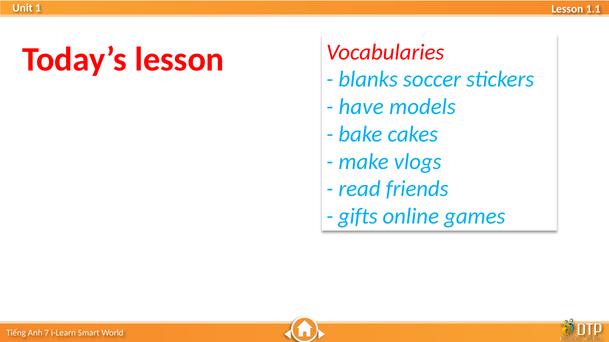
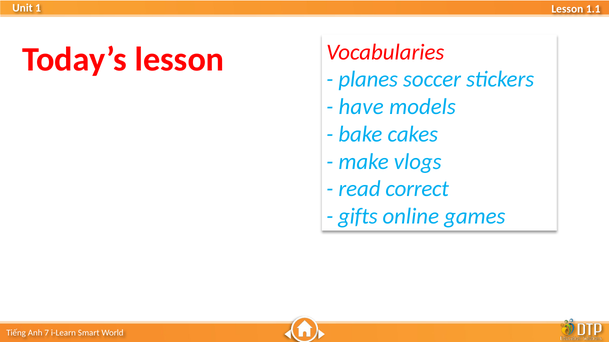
blanks: blanks -> planes (368, 80)
friends: friends -> correct (417, 189)
